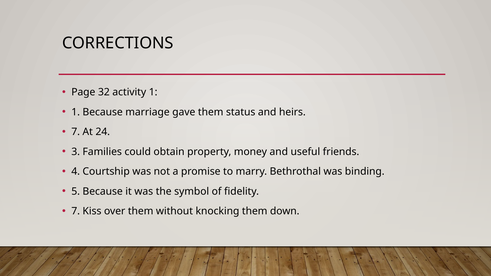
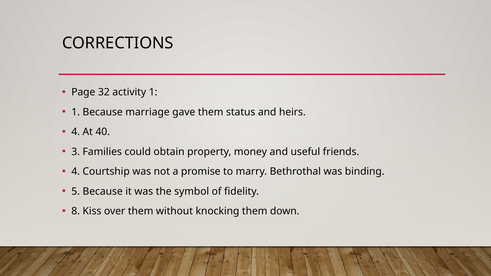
7: 7 -> 4 (76, 132)
24: 24 -> 40 (103, 132)
7: 7 -> 8 (76, 211)
